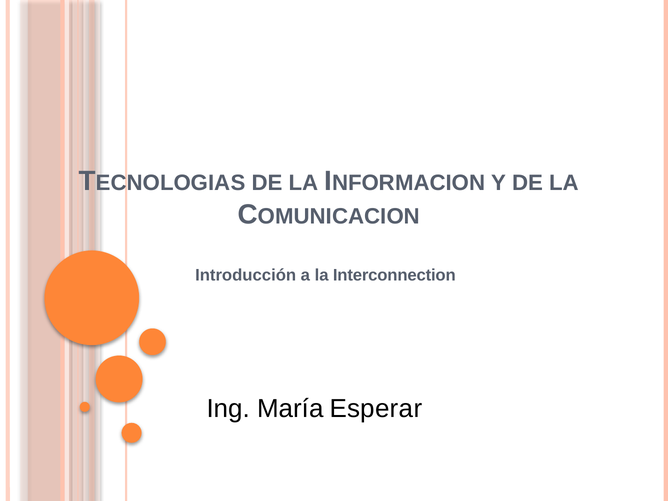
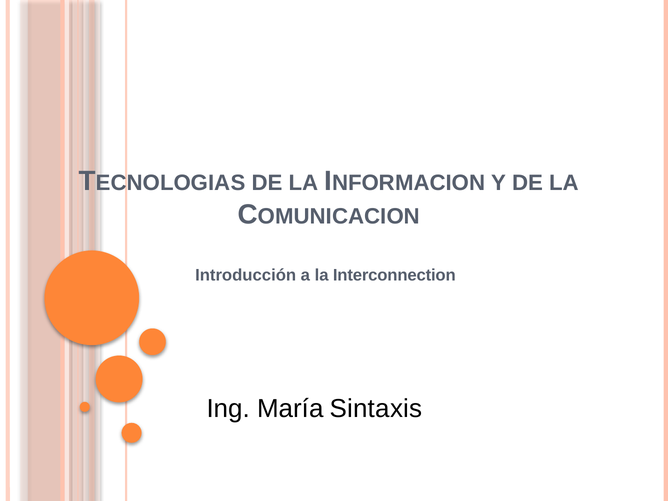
Esperar: Esperar -> Sintaxis (376, 409)
